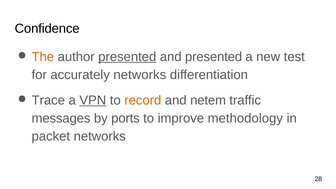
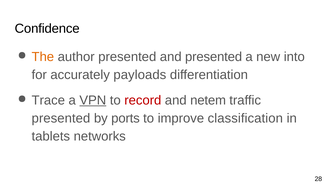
presented underline: present -> none (127, 57)
test: test -> into (294, 57)
accurately networks: networks -> payloads (140, 75)
record colour: orange -> red (143, 100)
messages: messages -> presented (61, 118)
methodology: methodology -> classification (245, 118)
packet: packet -> tablets (51, 136)
